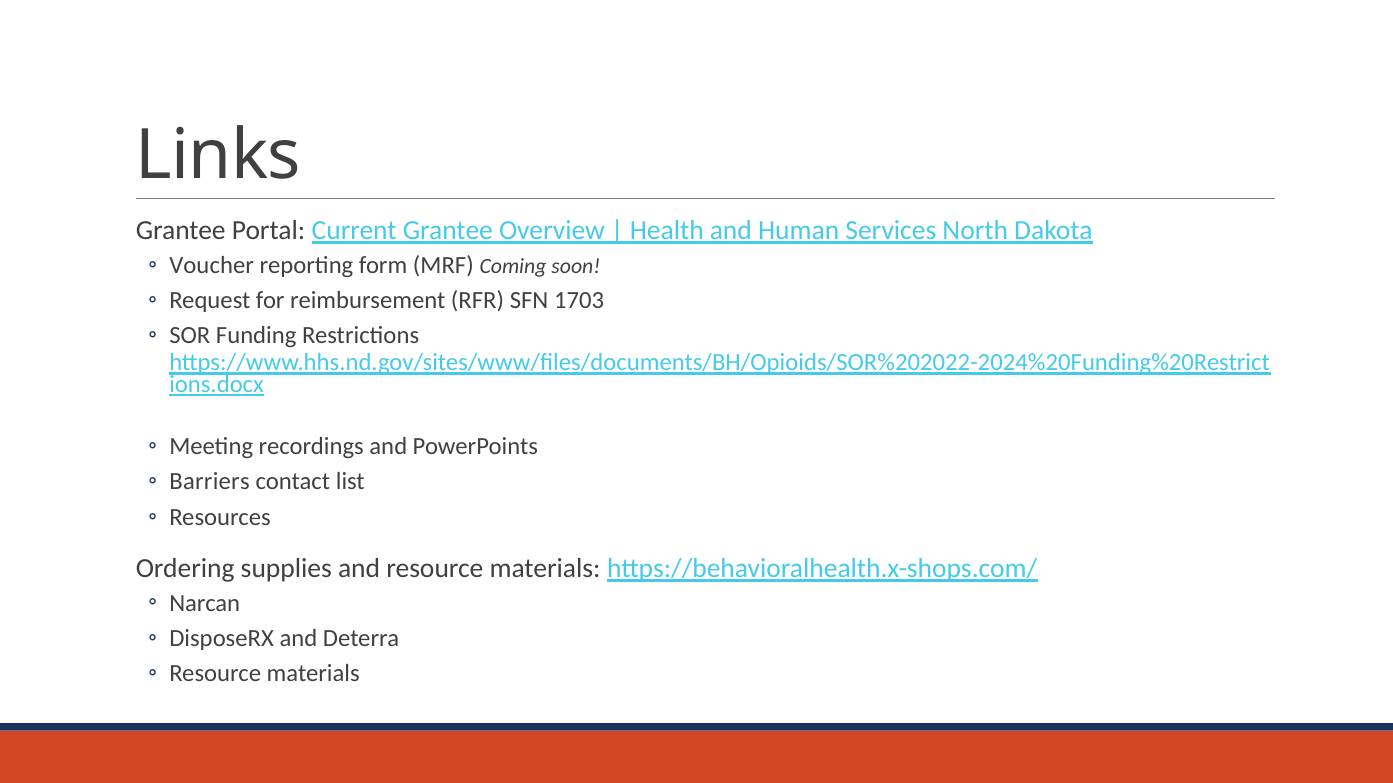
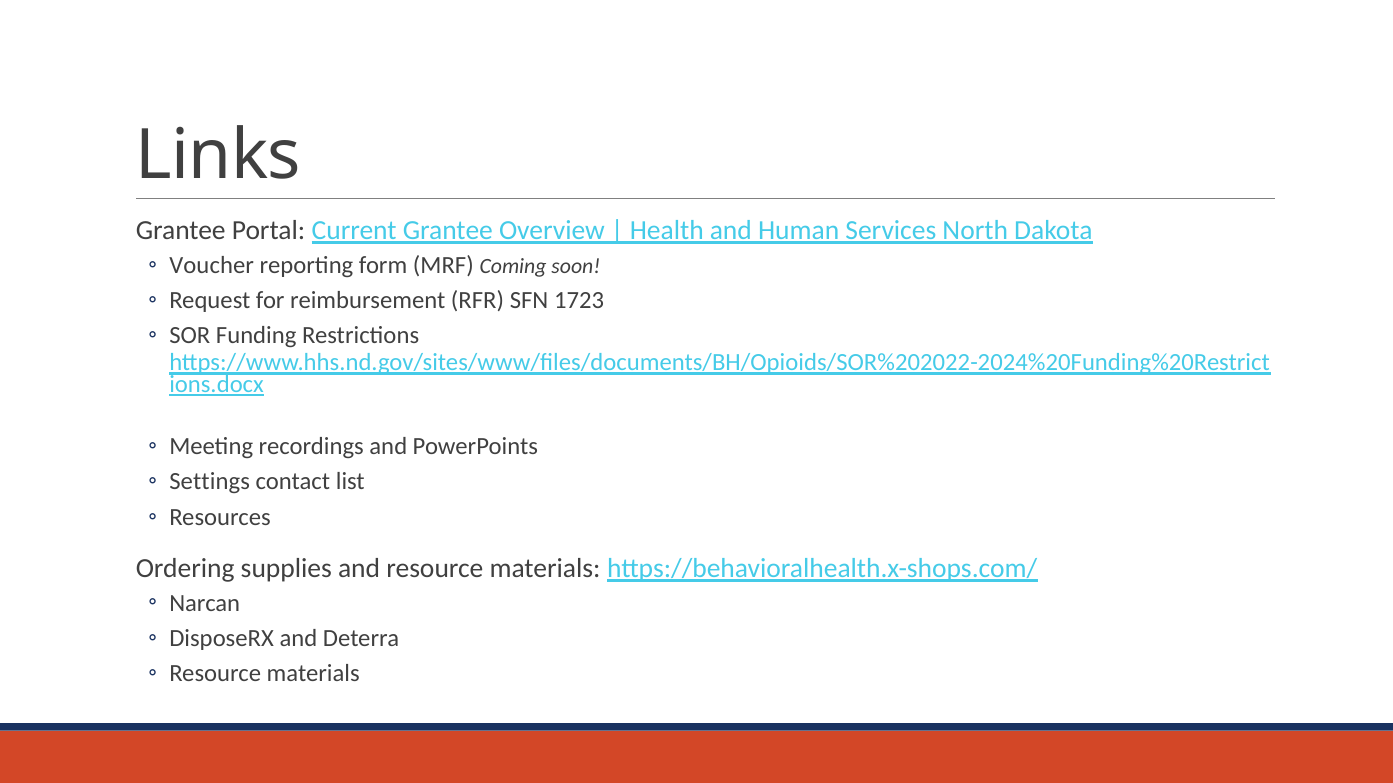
1703: 1703 -> 1723 (579, 301)
Barriers: Barriers -> Settings (210, 482)
